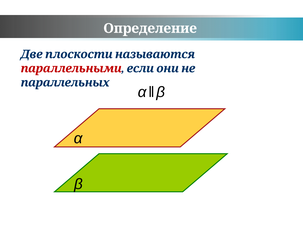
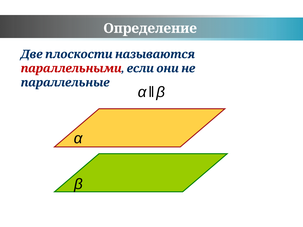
параллельных: параллельных -> параллельные (65, 83)
